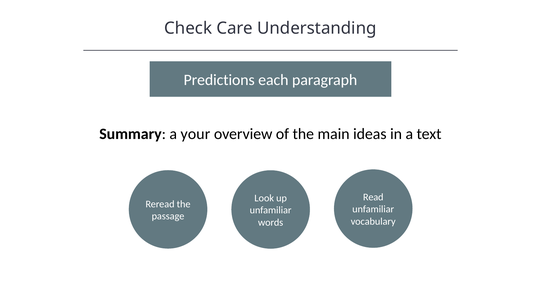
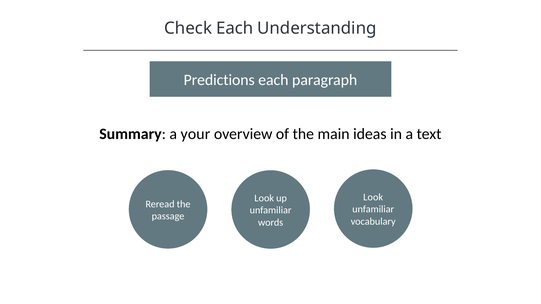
Check Care: Care -> Each (235, 28)
Read: Read -> Look (373, 197)
